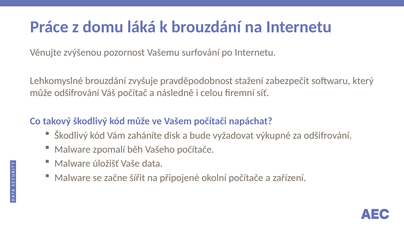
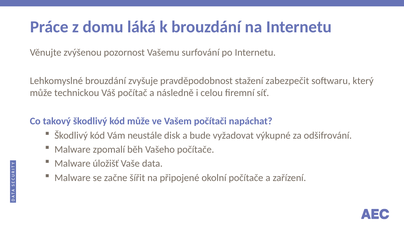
může odšifrování: odšifrování -> technickou (77, 93)
zaháníte: zaháníte -> neustále (145, 136)
